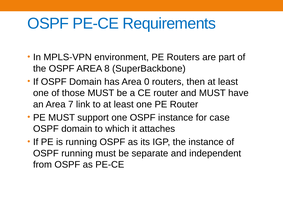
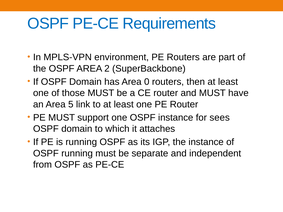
8: 8 -> 2 (107, 69)
7: 7 -> 5 (71, 104)
case: case -> sees (220, 118)
